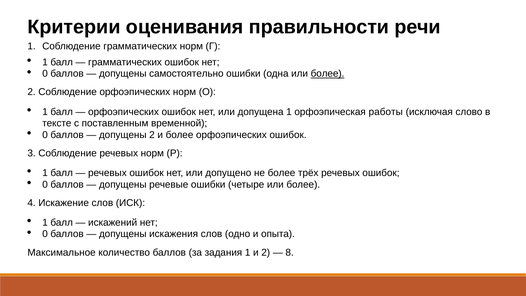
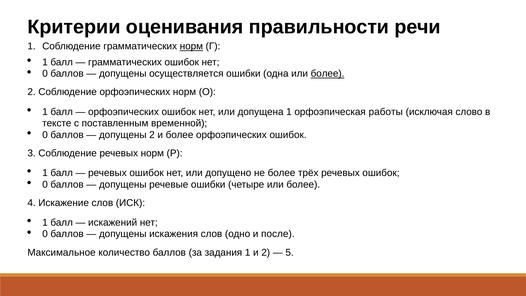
норм underline: none -> present (191, 46)
самостоятельно: самостоятельно -> осуществляется (186, 74)
опыта: опыта -> после (278, 234)
8: 8 -> 5 (290, 252)
